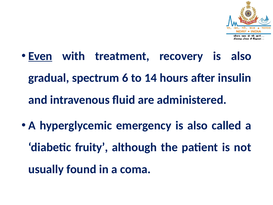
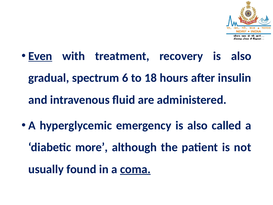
14: 14 -> 18 (151, 78)
fruity: fruity -> more (92, 147)
coma underline: none -> present (135, 169)
